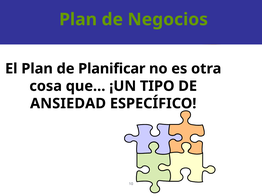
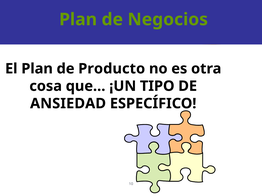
Planificar: Planificar -> Producto (112, 69)
